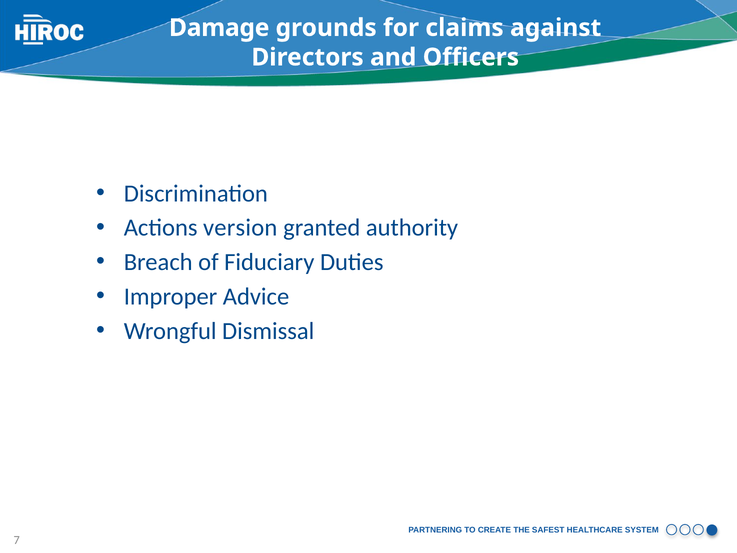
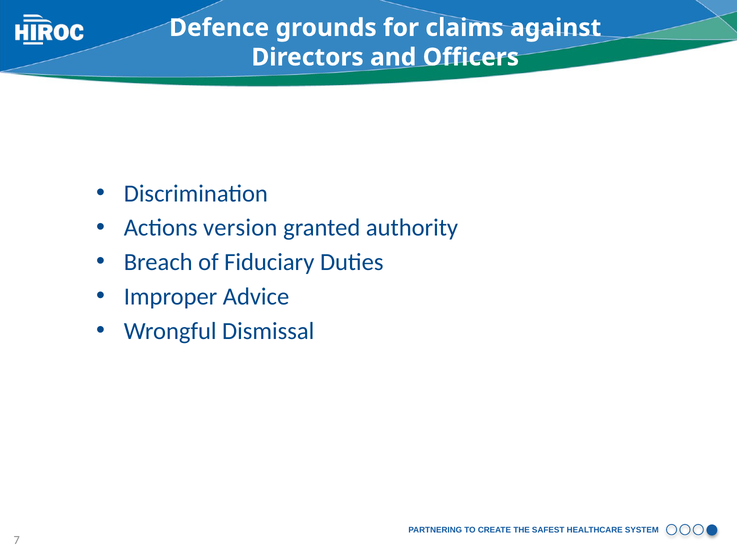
Damage: Damage -> Defence (219, 28)
